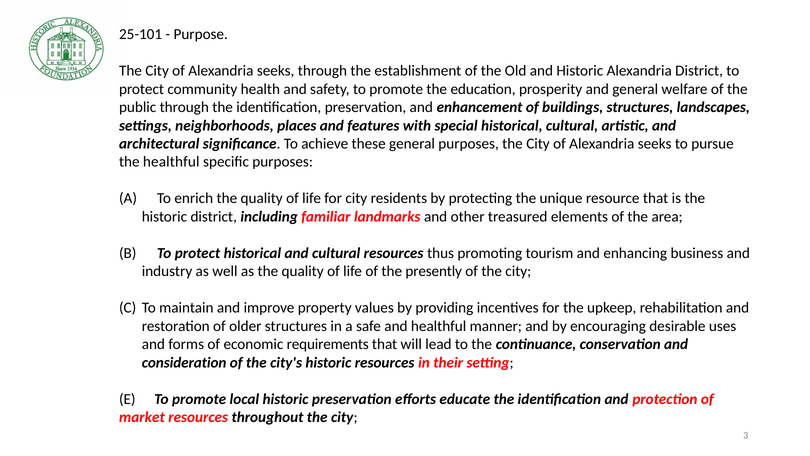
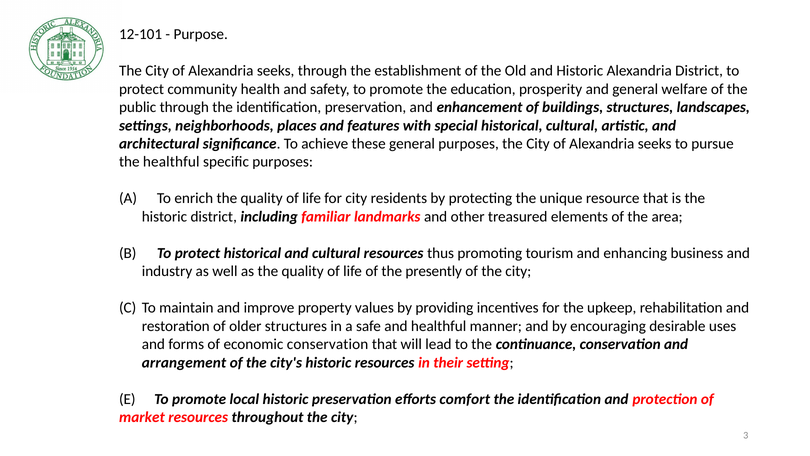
25-101: 25-101 -> 12-101 (141, 34)
economic requirements: requirements -> conservation (328, 344)
consideration: consideration -> arrangement (184, 362)
educate: educate -> comfort (465, 399)
